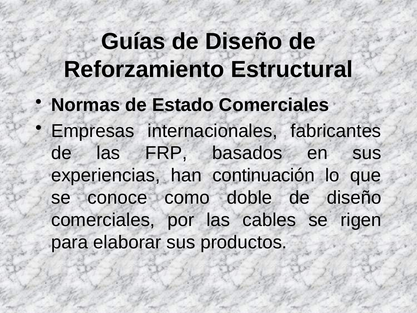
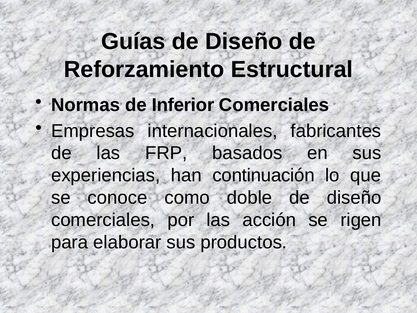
Estado: Estado -> Inferior (183, 105)
cables: cables -> acción (269, 220)
